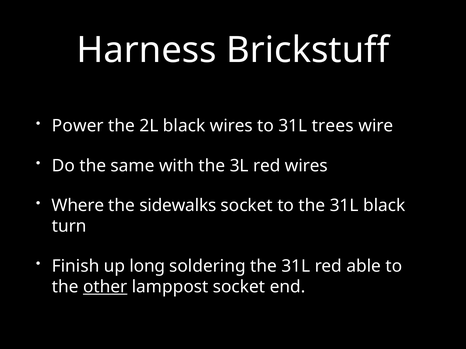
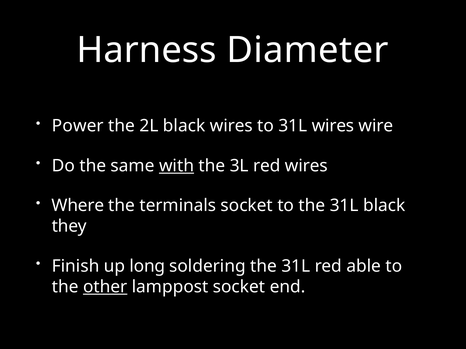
Brickstuff: Brickstuff -> Diameter (308, 50)
31L trees: trees -> wires (333, 126)
with underline: none -> present (177, 166)
sidewalks: sidewalks -> terminals (178, 206)
turn: turn -> they (69, 227)
